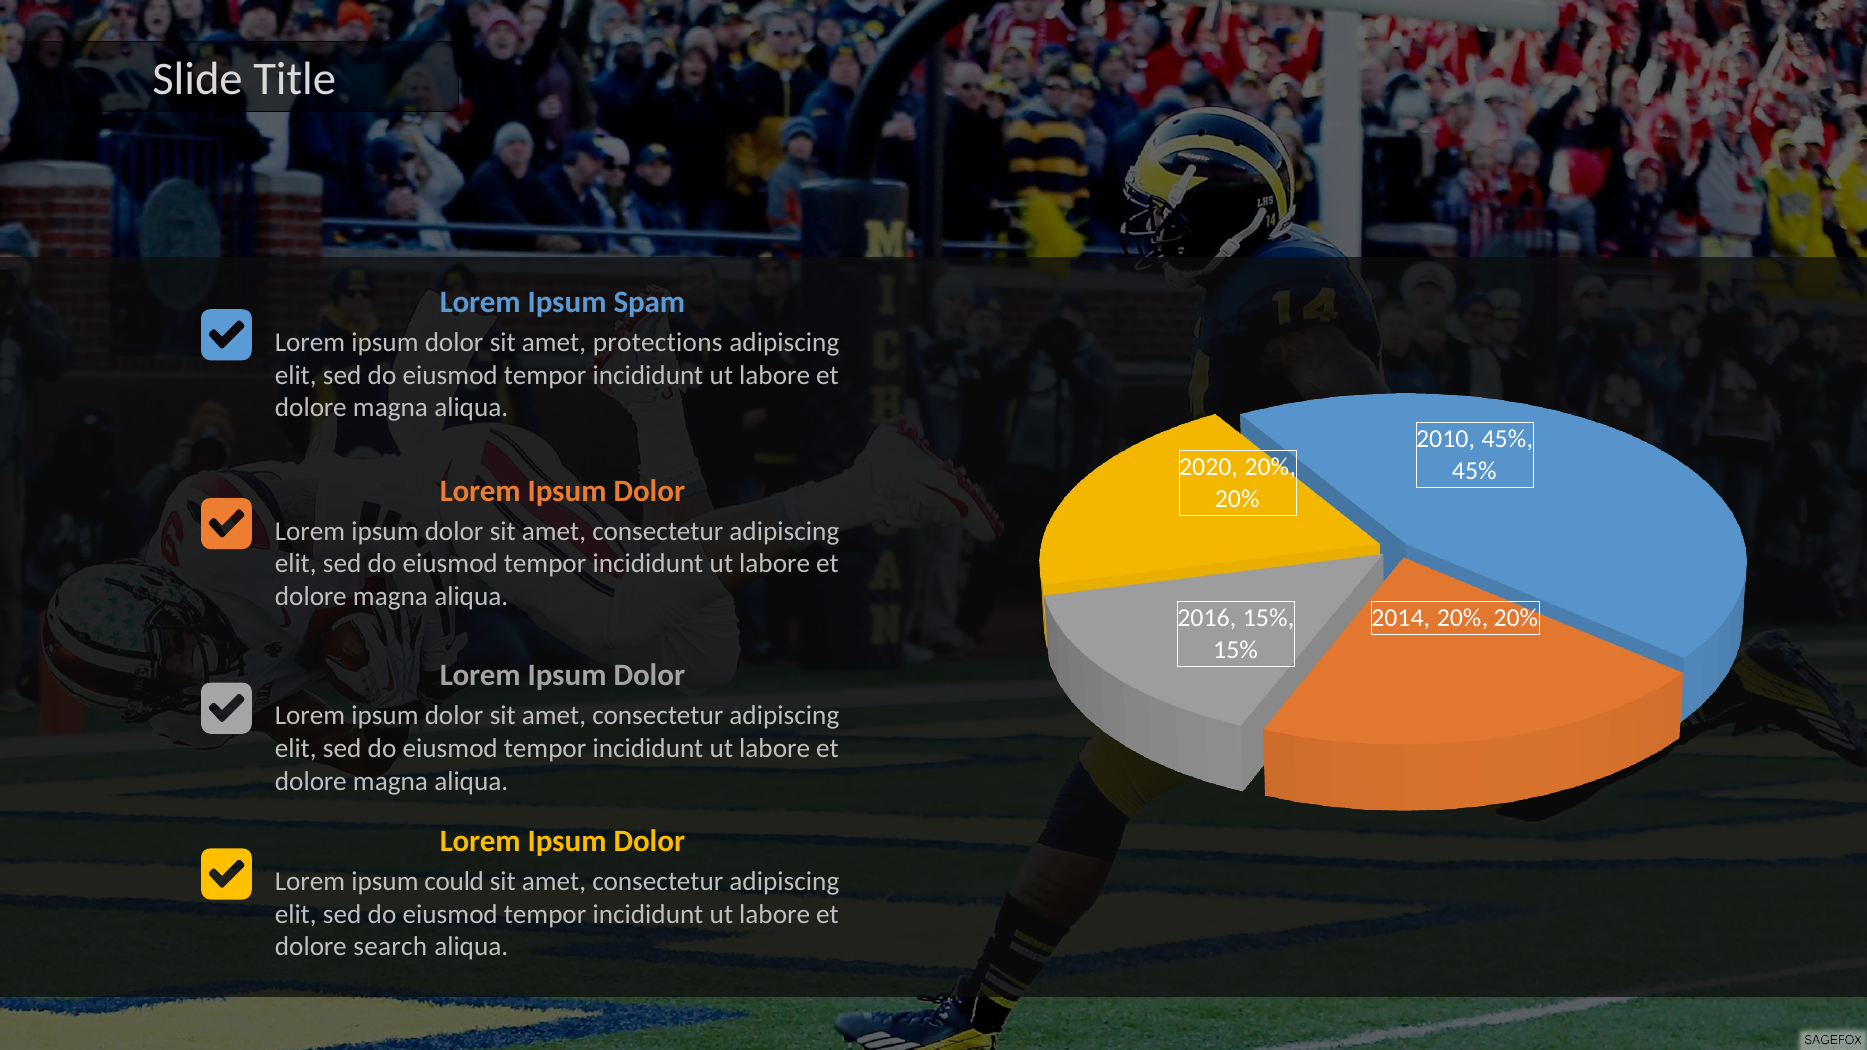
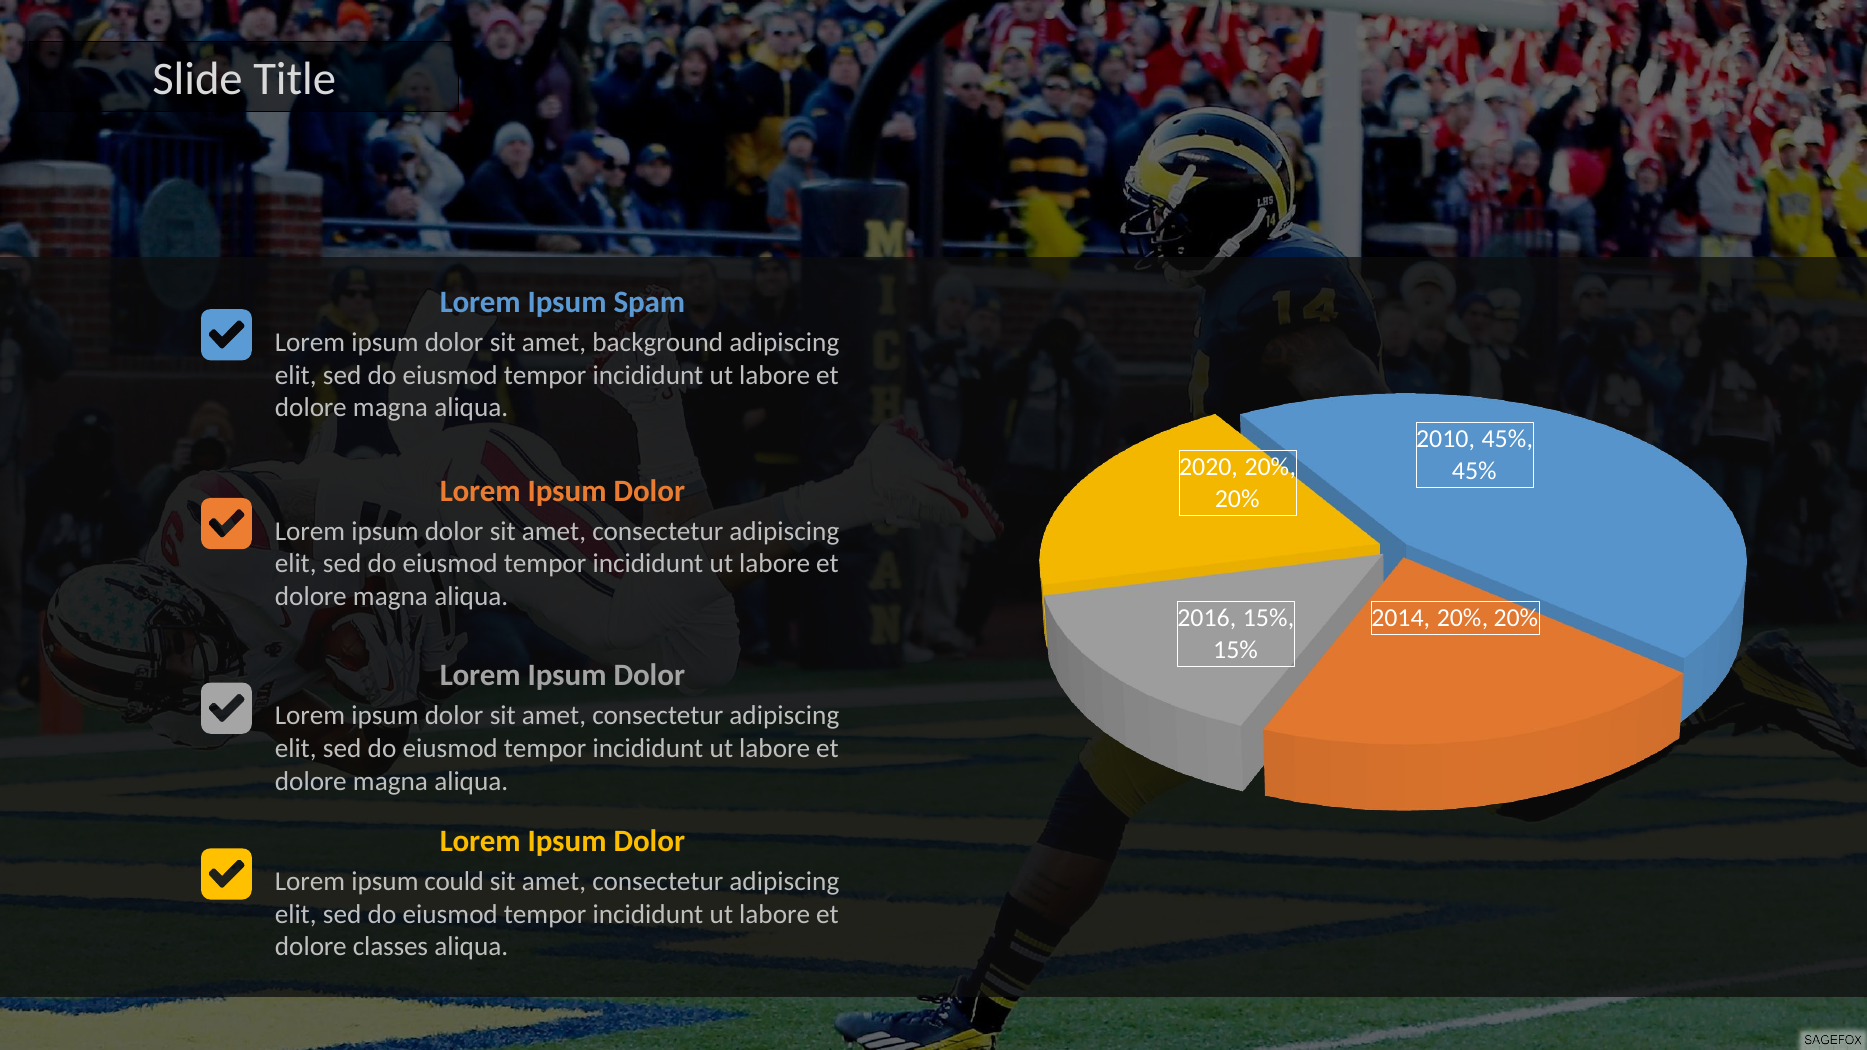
protections: protections -> background (658, 342)
search: search -> classes (391, 947)
